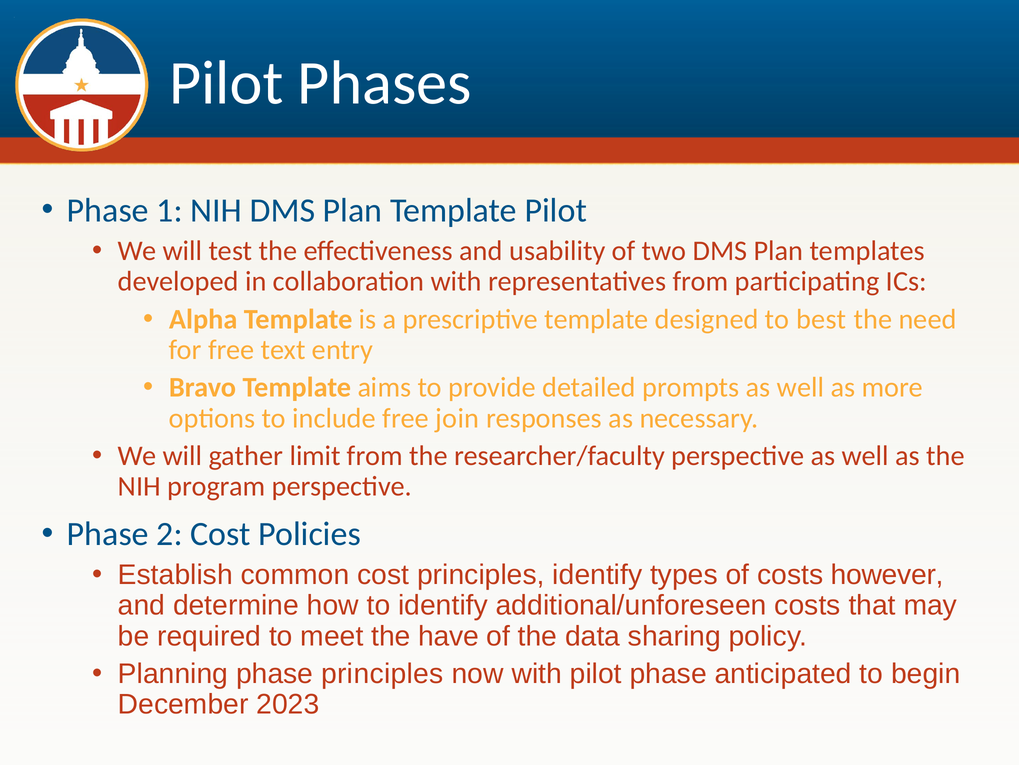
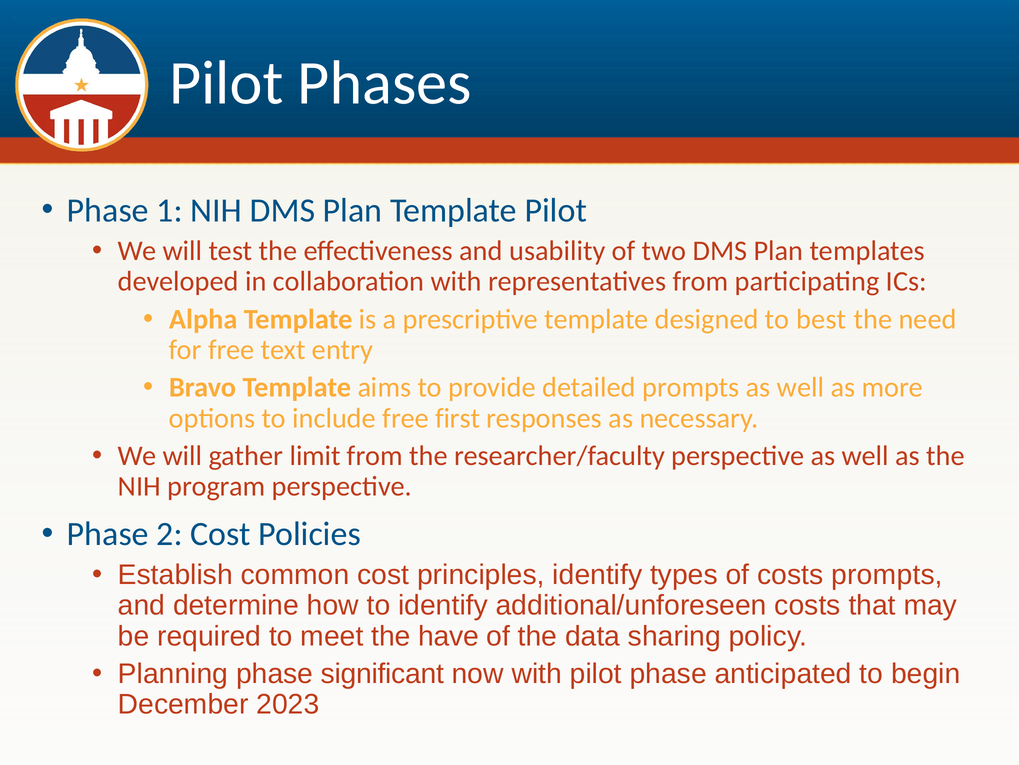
join: join -> first (458, 418)
costs however: however -> prompts (887, 574)
phase principles: principles -> significant (383, 673)
